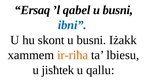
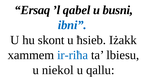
busni: busni -> ħsieb (91, 40)
ir-riħa colour: orange -> blue (73, 55)
jisħtek: jisħtek -> niekol (58, 70)
